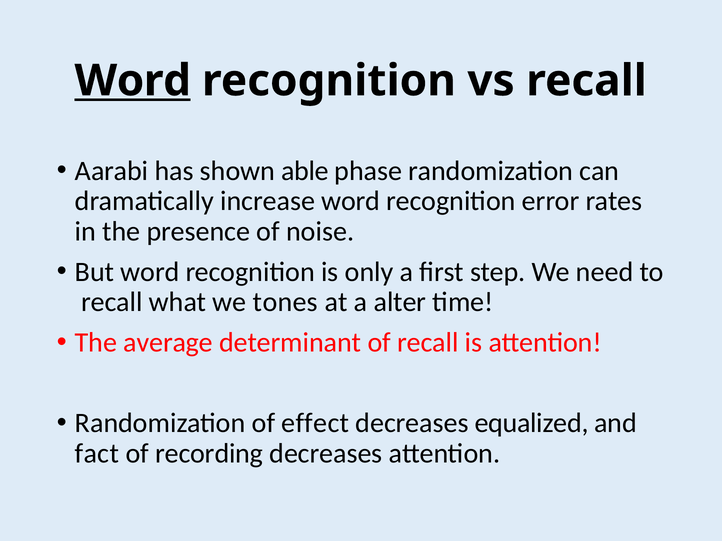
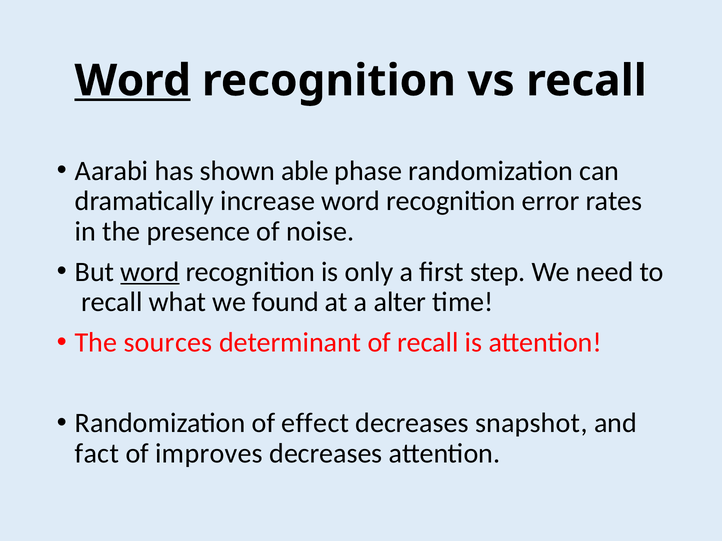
word underline: none -> present (150, 272)
tones: tones -> found (286, 302)
average: average -> sources (168, 343)
equalized: equalized -> snapshot (531, 423)
recording: recording -> improves (209, 454)
